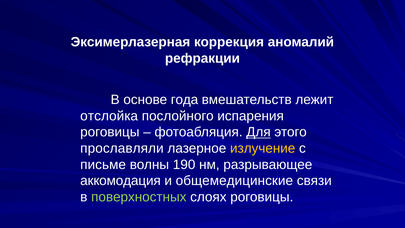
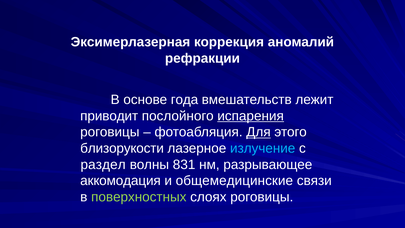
отслойка: отслойка -> приводит (109, 116)
испарения underline: none -> present (251, 116)
прославляли: прославляли -> близорукости (122, 148)
излучение colour: yellow -> light blue (263, 148)
письме: письме -> раздел (103, 164)
190: 190 -> 831 (184, 164)
